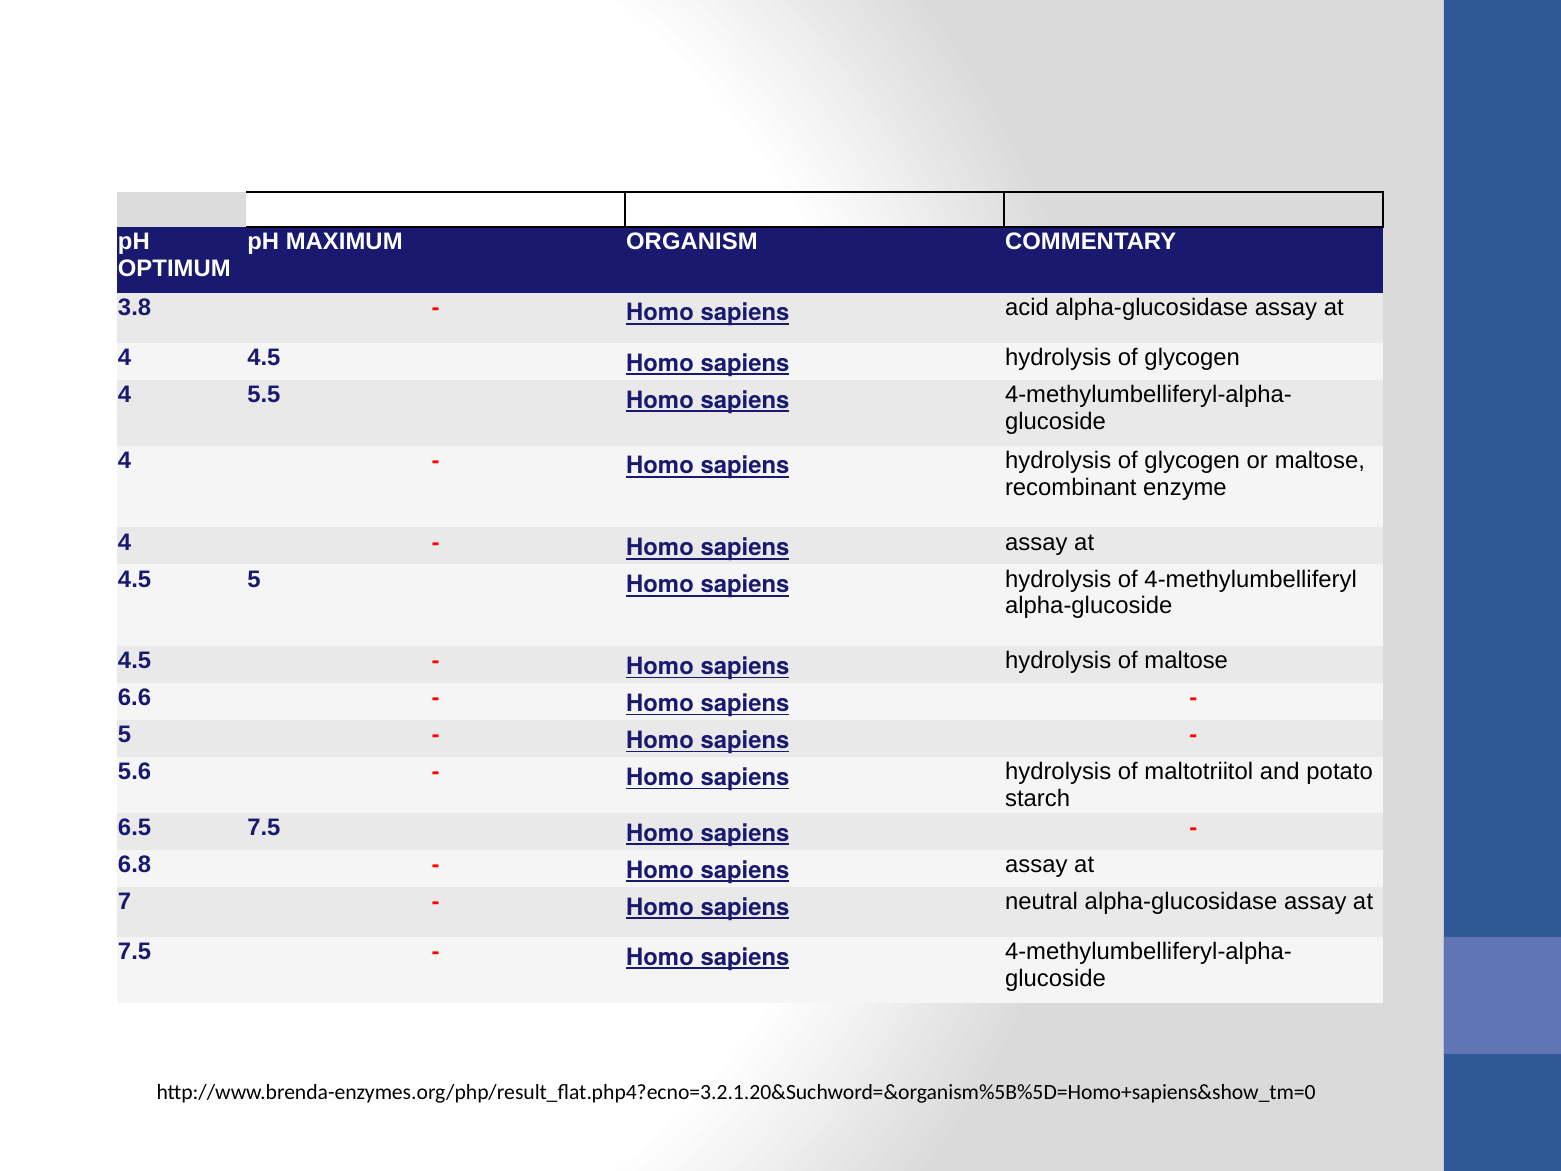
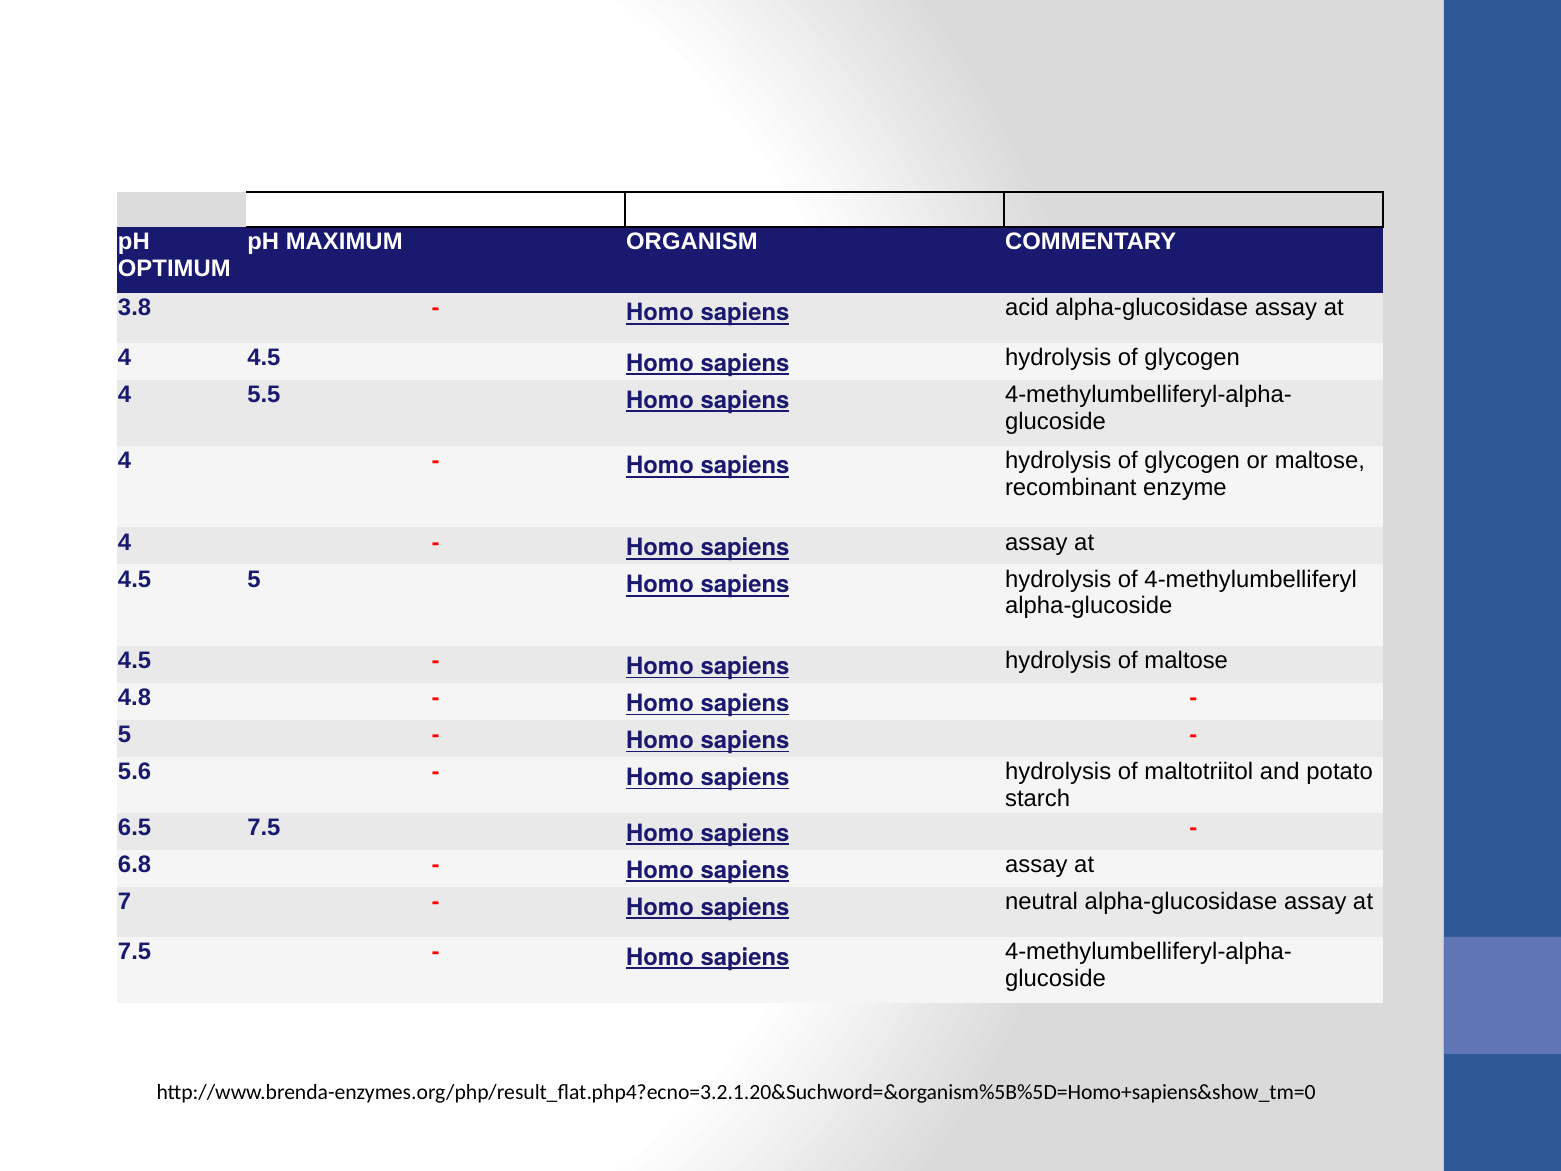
6.6: 6.6 -> 4.8 (135, 698)
